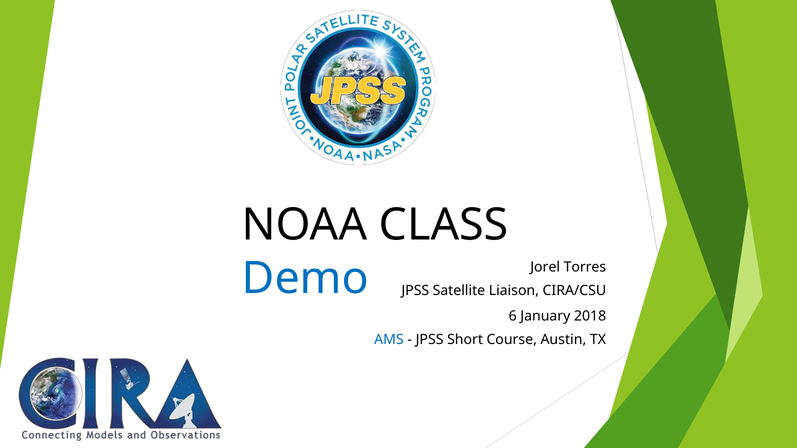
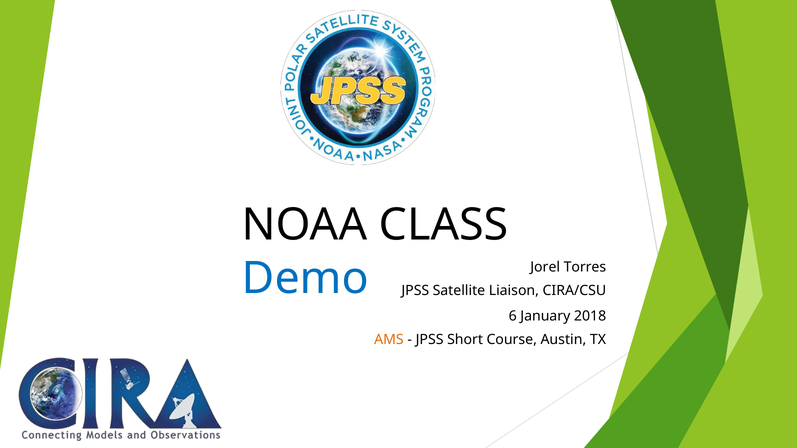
AMS colour: blue -> orange (389, 340)
